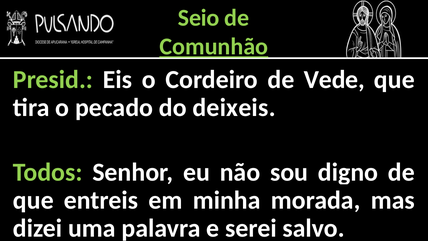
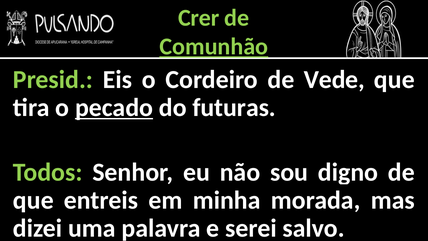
Seio: Seio -> Crer (199, 18)
pecado underline: none -> present (114, 107)
deixeis: deixeis -> futuras (234, 107)
